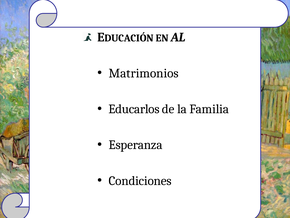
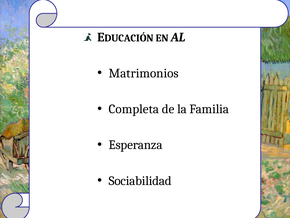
Educarlos: Educarlos -> Completa (134, 109)
Condiciones: Condiciones -> Sociabilidad (140, 180)
